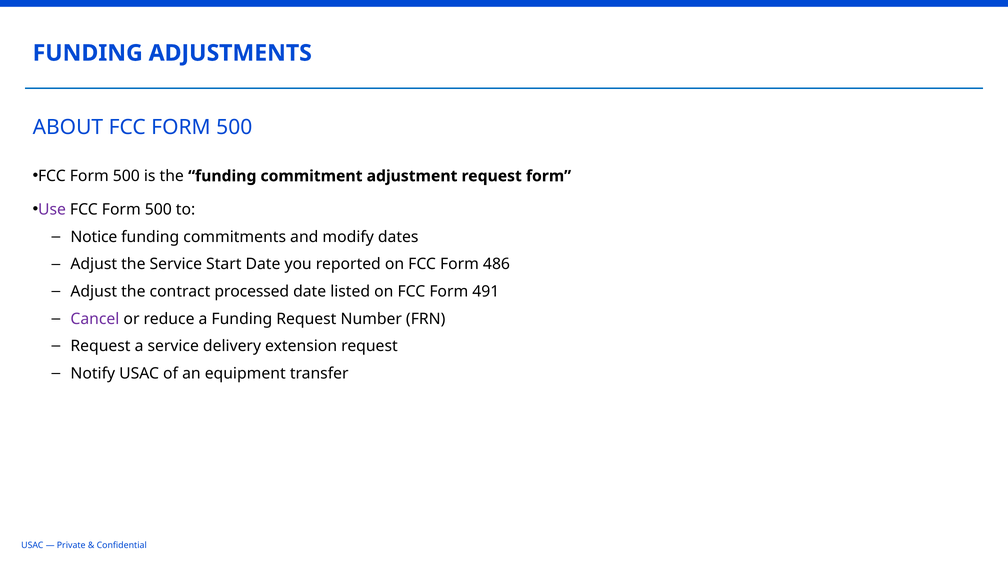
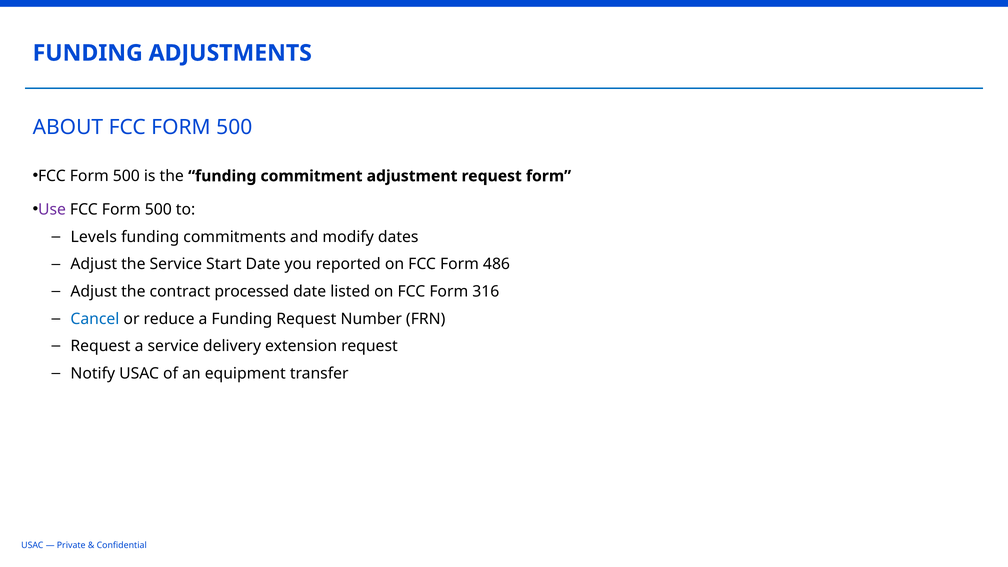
Notice: Notice -> Levels (94, 237)
491: 491 -> 316 (486, 292)
Cancel colour: purple -> blue (95, 319)
